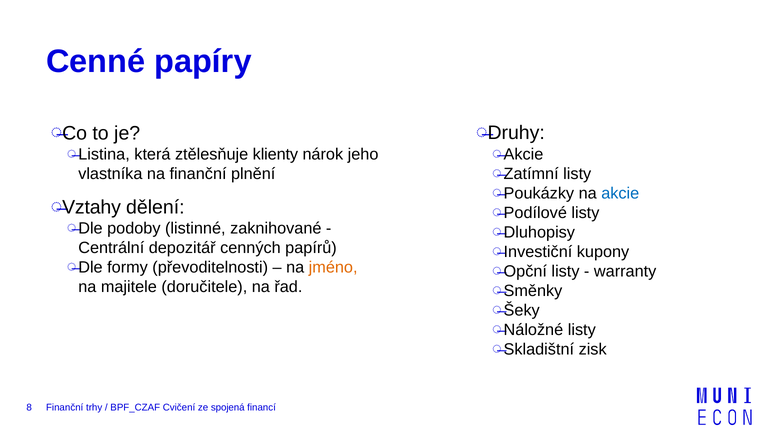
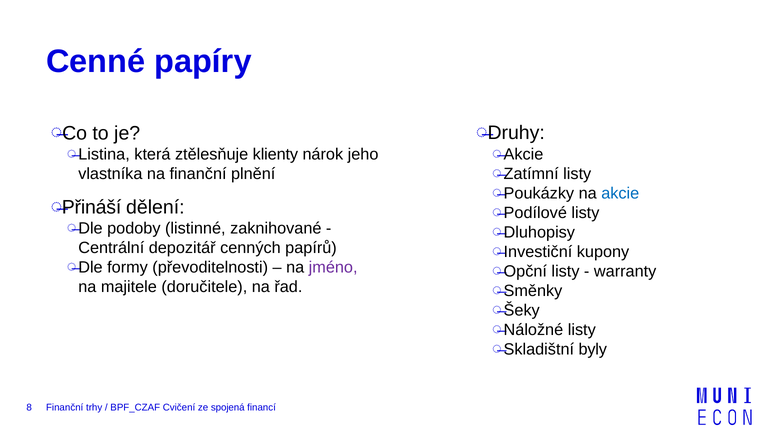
Vztahy: Vztahy -> Přináší (92, 207)
jméno colour: orange -> purple (333, 267)
zisk: zisk -> byly (593, 349)
